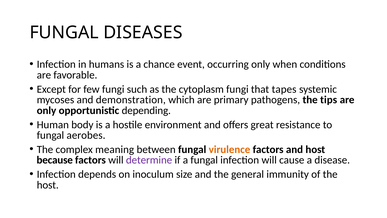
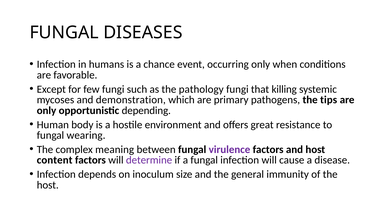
cytoplasm: cytoplasm -> pathology (201, 89)
tapes: tapes -> killing (284, 89)
aerobes: aerobes -> wearing (86, 135)
virulence colour: orange -> purple (229, 149)
because: because -> content (55, 160)
